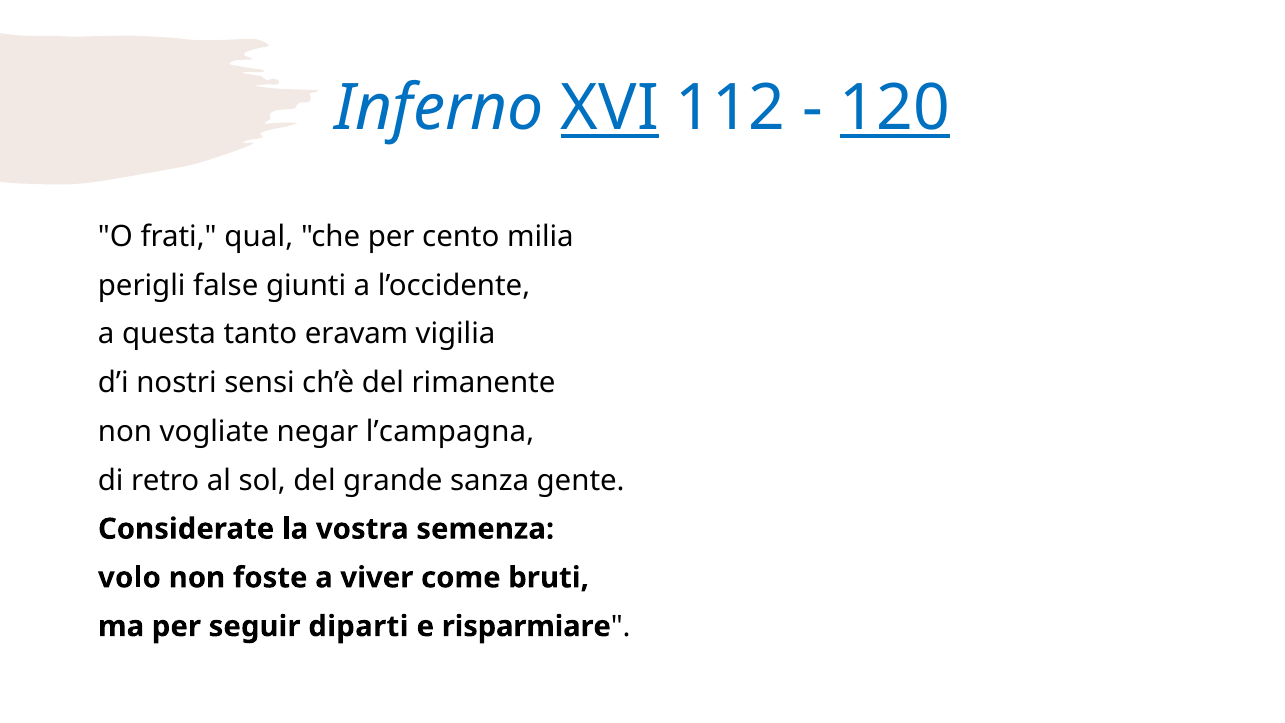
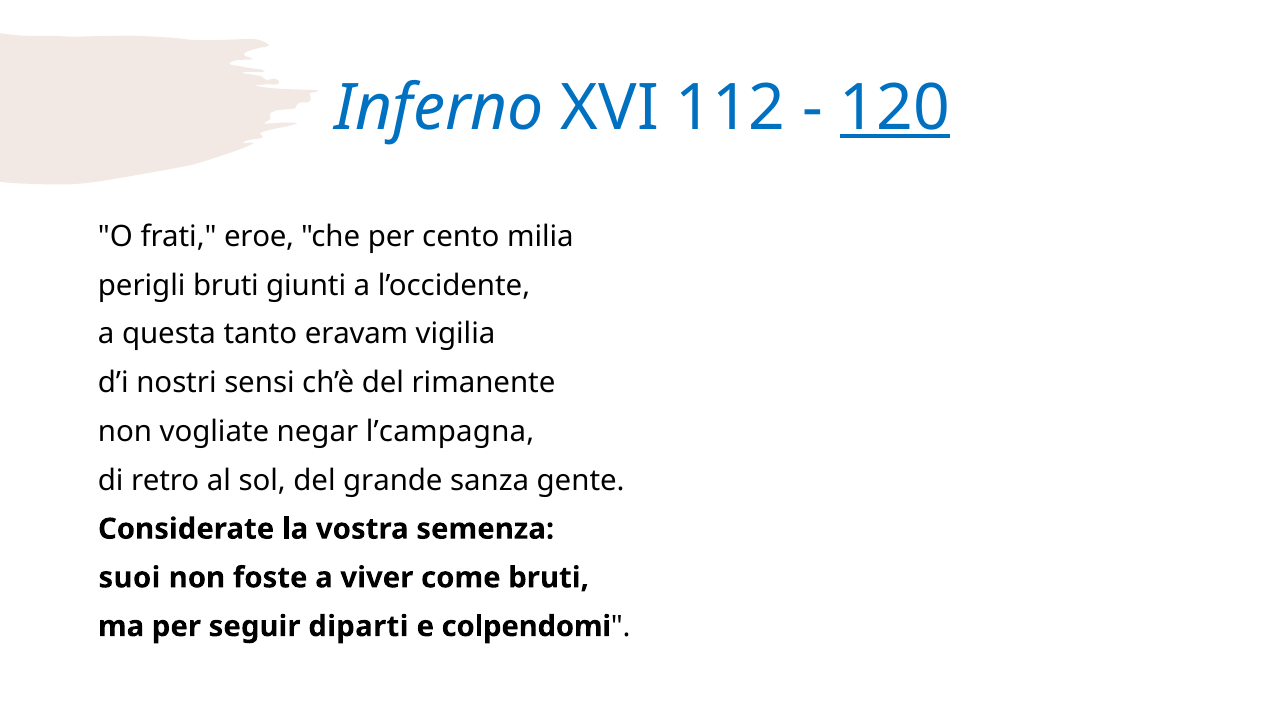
XVI underline: present -> none (610, 108)
qual: qual -> eroe (259, 237)
perigli false: false -> bruti (226, 285)
volo: volo -> suoi (129, 578)
risparmiare: risparmiare -> colpendomi (526, 626)
